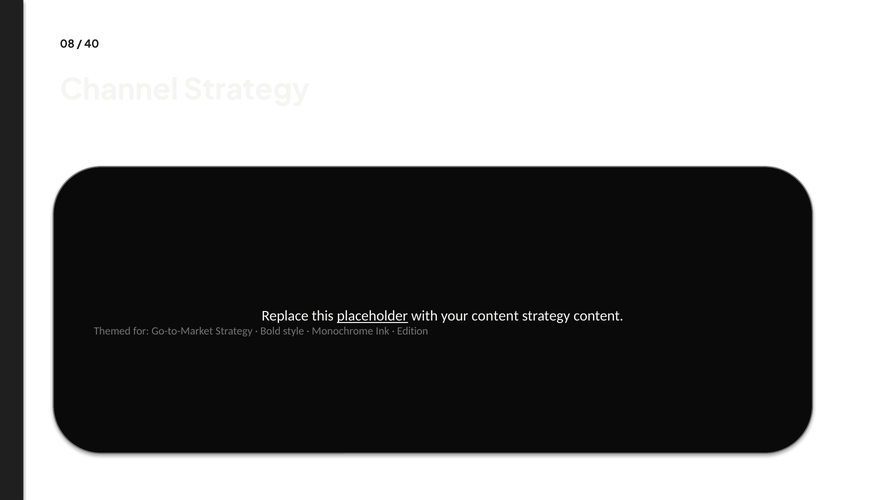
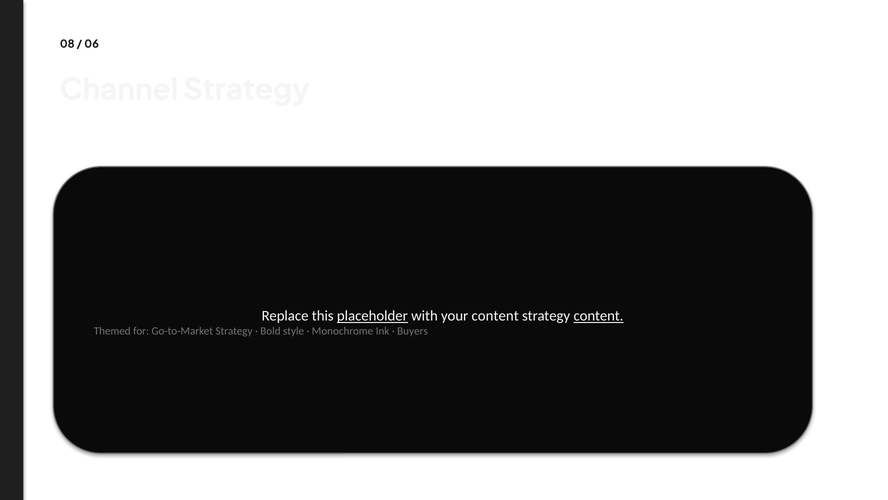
40: 40 -> 06 (92, 44)
content underline: none -> present (598, 316)
Edition: Edition -> Buyers (413, 331)
